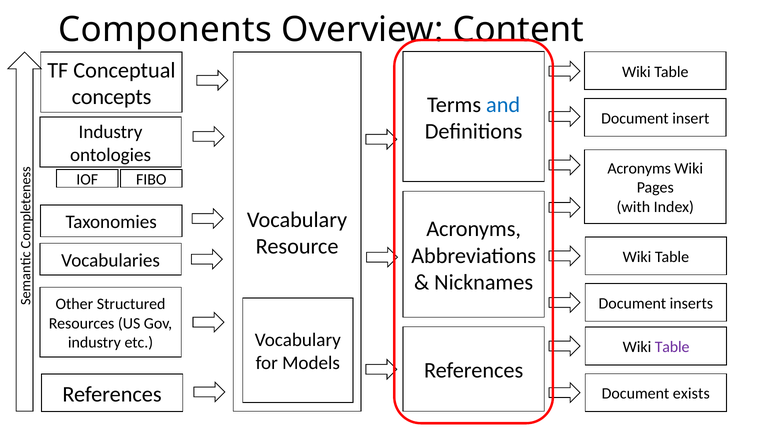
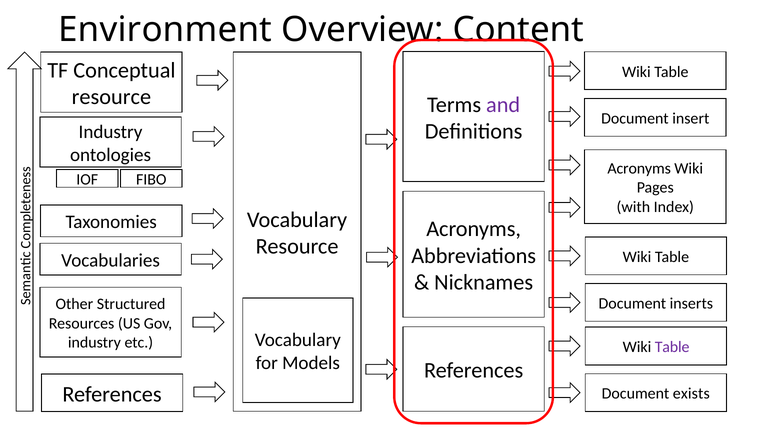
Components: Components -> Environment (165, 30)
concepts: concepts -> resource (111, 97)
and colour: blue -> purple (503, 105)
